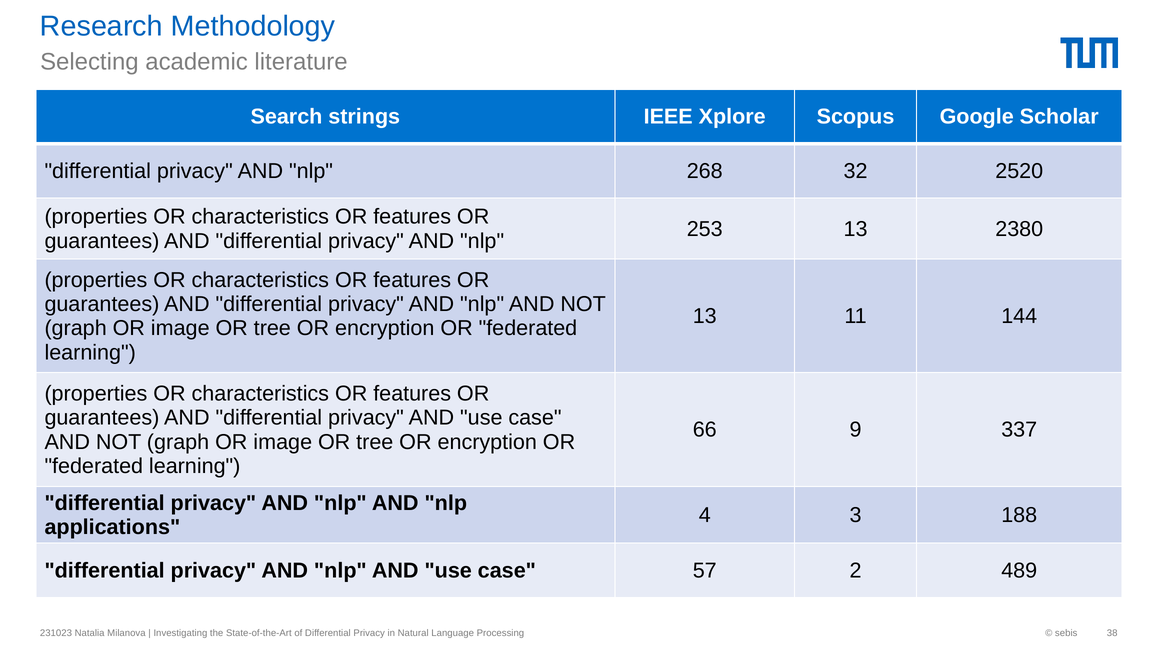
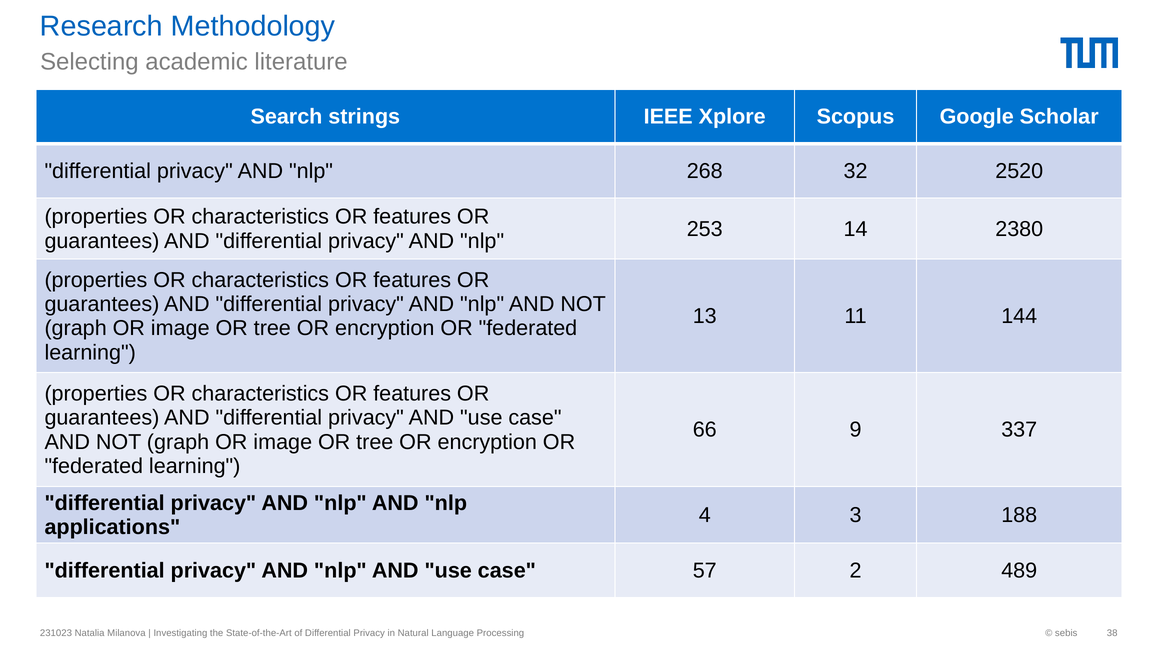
253 13: 13 -> 14 (856, 229)
